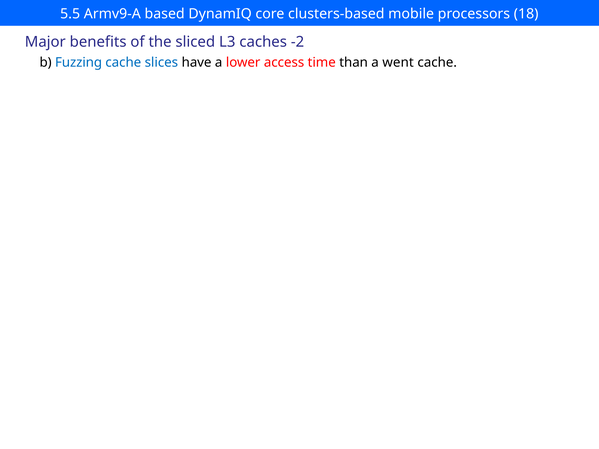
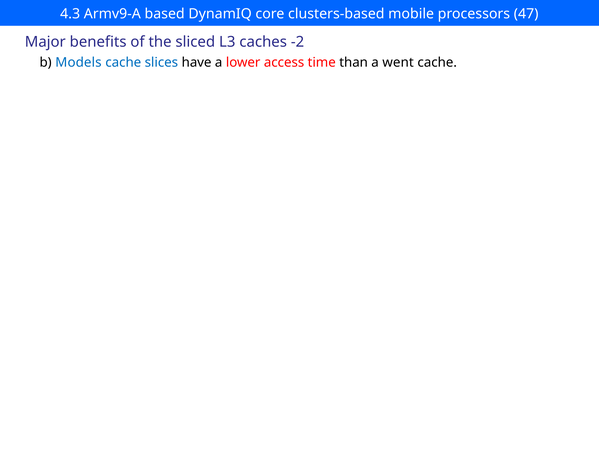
5.5: 5.5 -> 4.3 (70, 14)
18: 18 -> 47 (526, 14)
Fuzzing: Fuzzing -> Models (78, 63)
